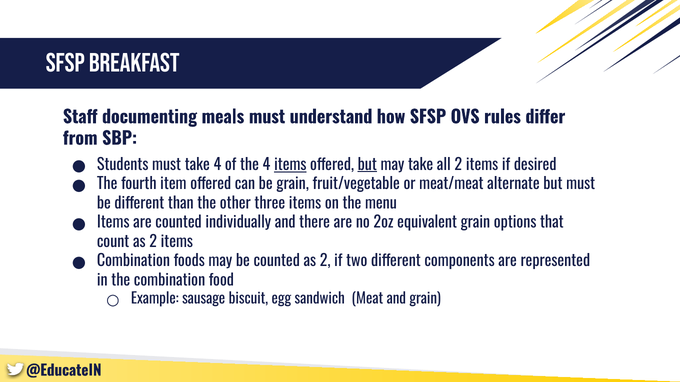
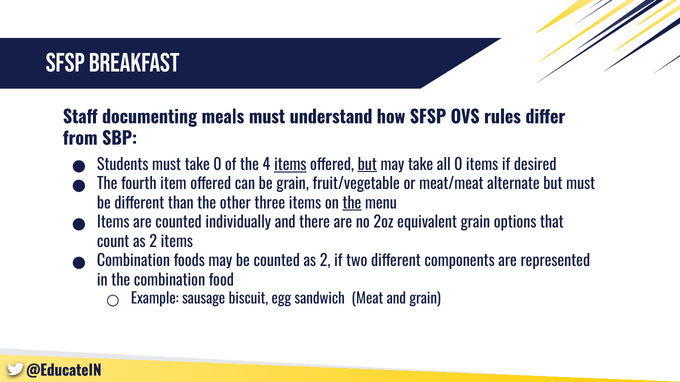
take 4: 4 -> 0 (217, 165)
all 2: 2 -> 0 (458, 165)
the underline: none -> present (352, 204)
